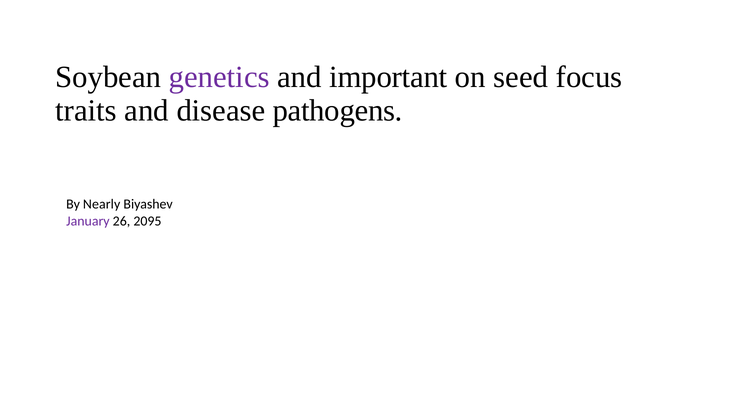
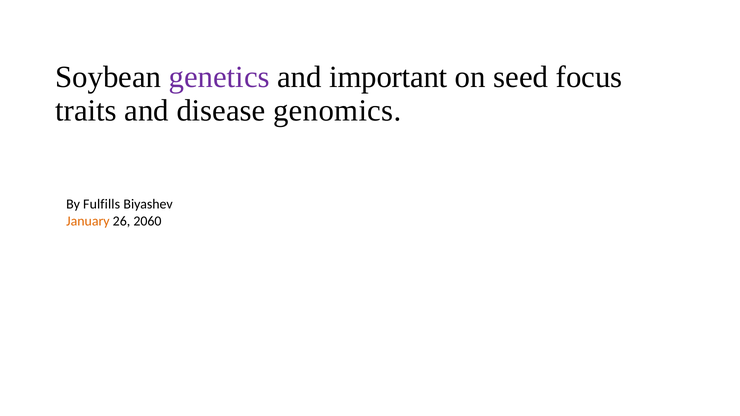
pathogens: pathogens -> genomics (337, 111)
Nearly: Nearly -> Fulfills (102, 205)
January colour: purple -> orange (88, 221)
2095: 2095 -> 2060 (147, 221)
